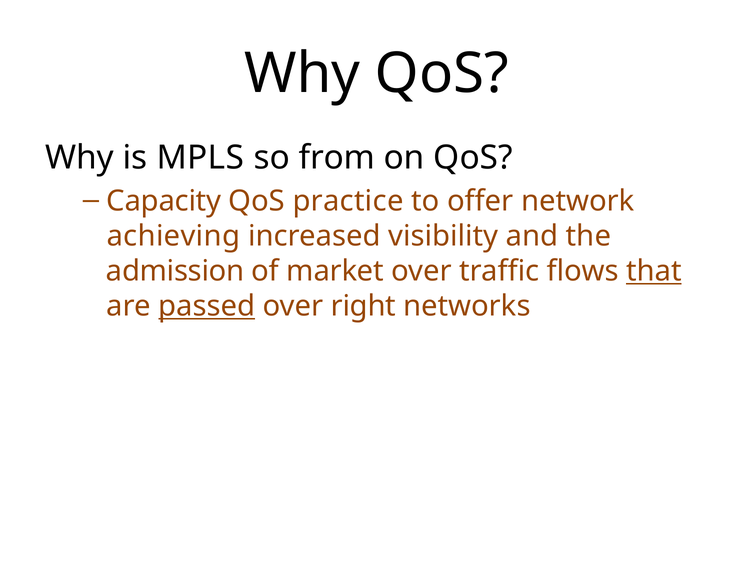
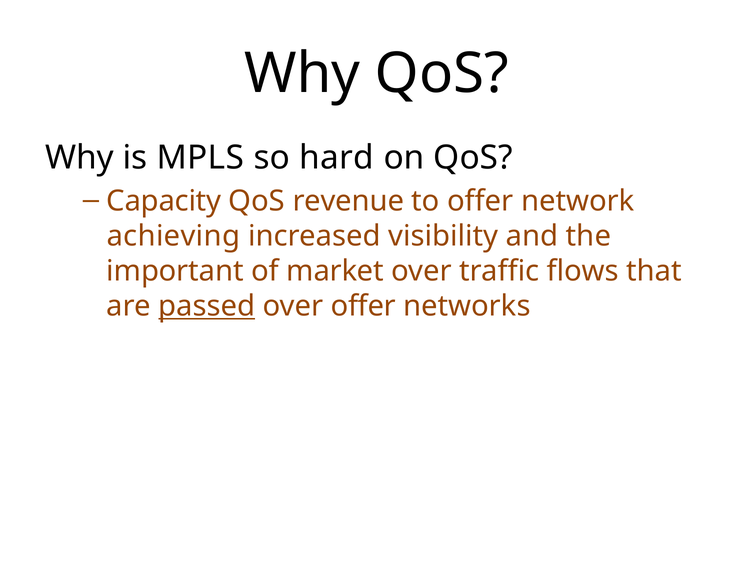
from: from -> hard (337, 158)
practice: practice -> revenue (348, 201)
admission: admission -> important (175, 272)
that underline: present -> none (654, 272)
over right: right -> offer (363, 307)
